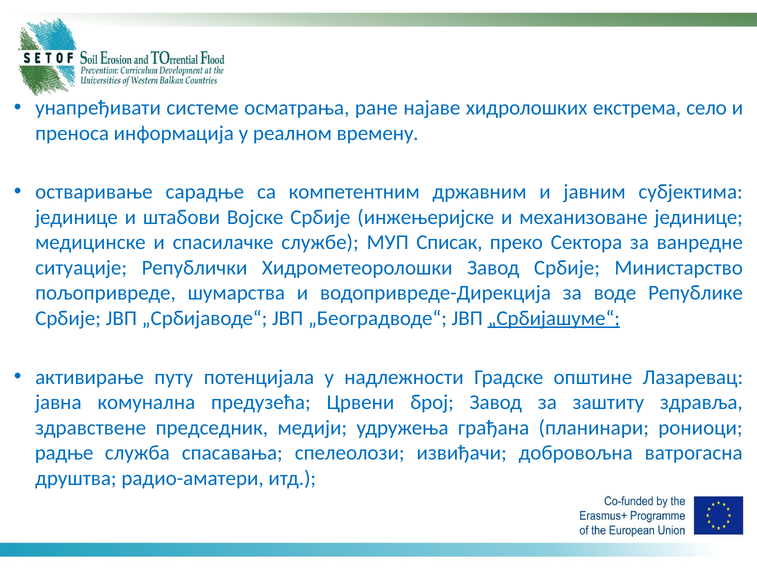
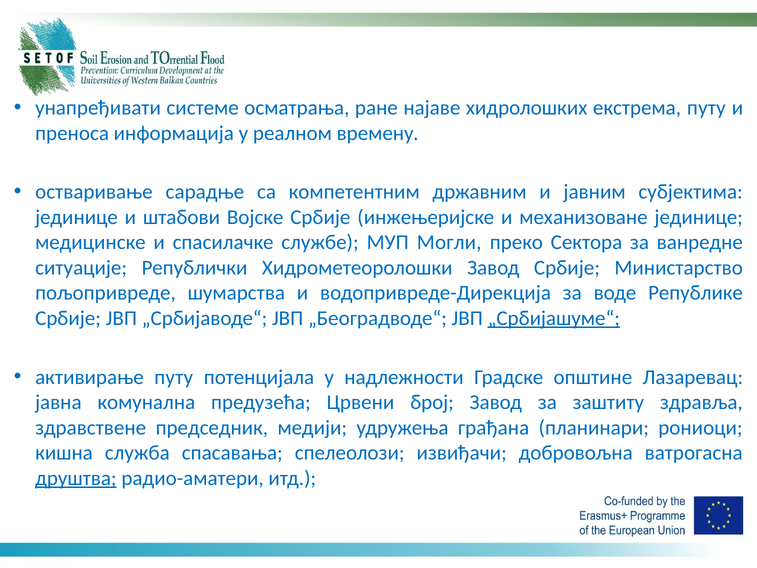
екстрема село: село -> путу (706, 108)
Списак: Списак -> Могли (449, 242)
радње: радње -> кишна (64, 453)
друштва underline: none -> present (76, 478)
